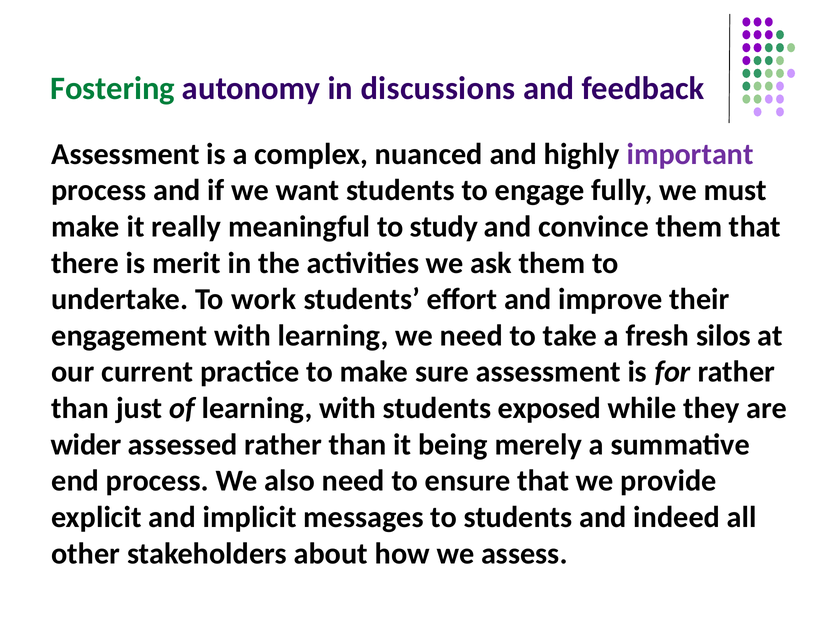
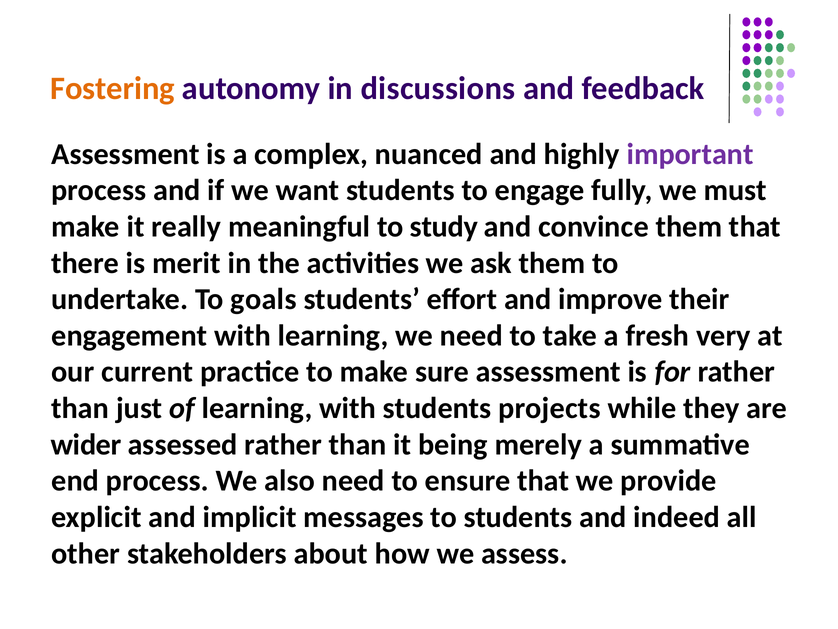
Fostering colour: green -> orange (113, 88)
work: work -> goals (264, 299)
silos: silos -> very (723, 335)
exposed: exposed -> projects (549, 408)
